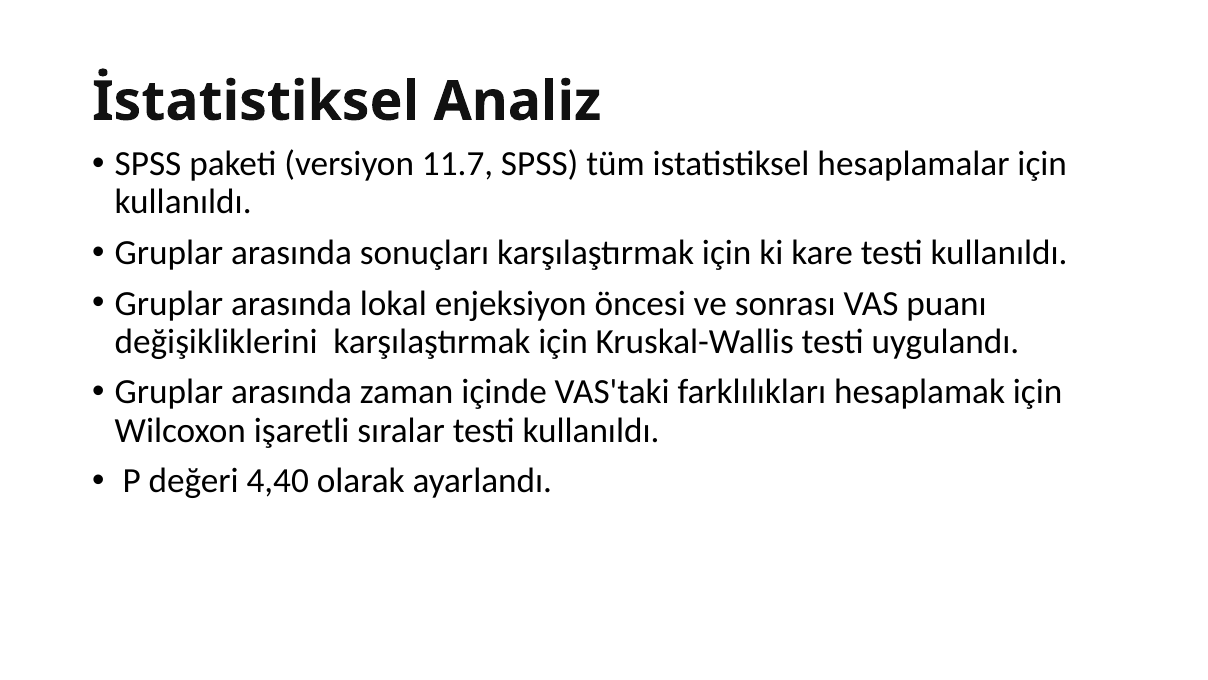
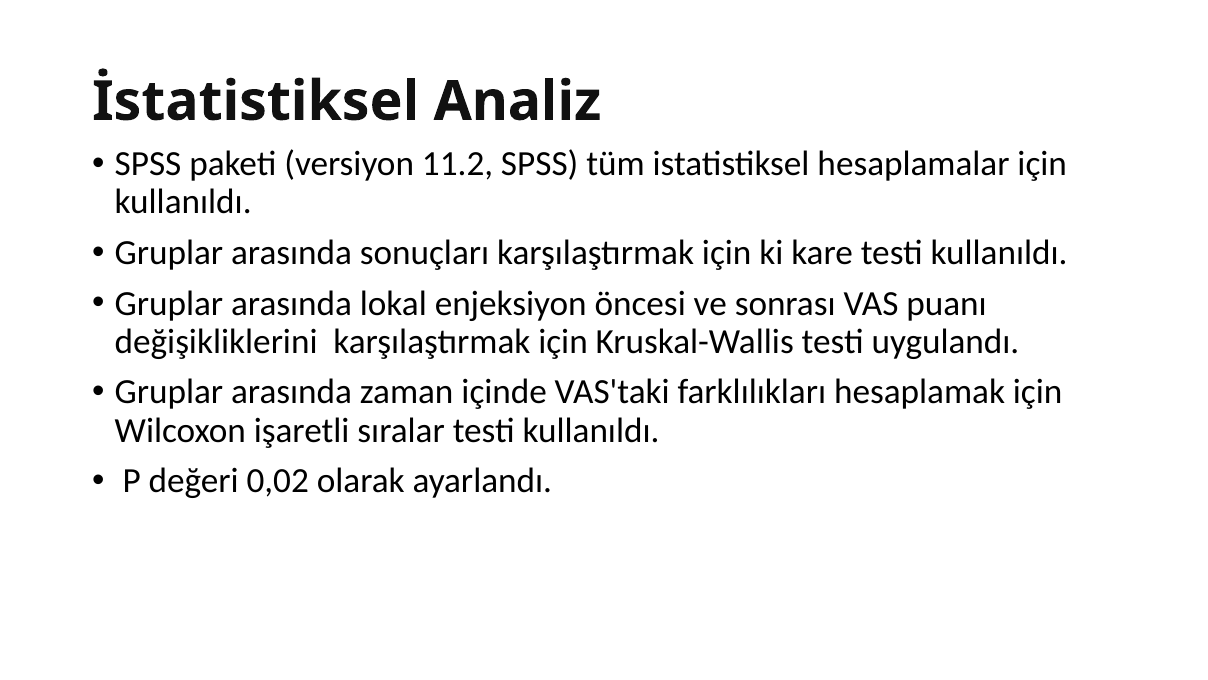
11.7: 11.7 -> 11.2 (458, 164)
4,40: 4,40 -> 0,02 (278, 481)
